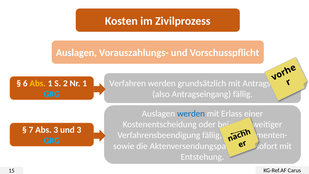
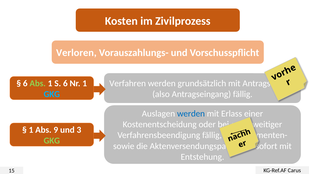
Auslagen: Auslagen -> Verloren (76, 53)
Abs colour: yellow -> light green (38, 83)
S 2: 2 -> 6 (65, 83)
7: 7 -> 1 (31, 130)
Abs 3: 3 -> 9 (56, 130)
GKG colour: light blue -> light green (52, 140)
